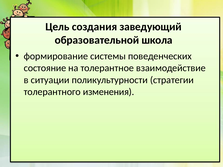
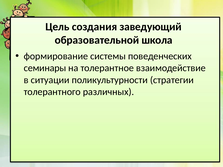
состояние: состояние -> семинары (45, 68)
изменения: изменения -> различных (108, 92)
